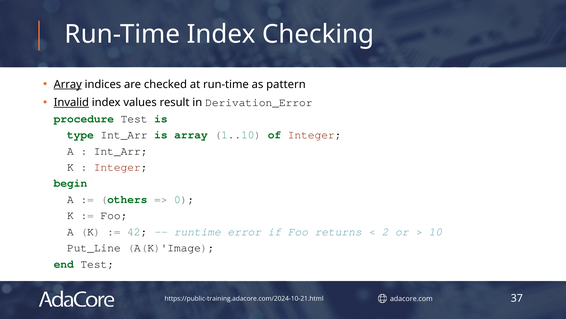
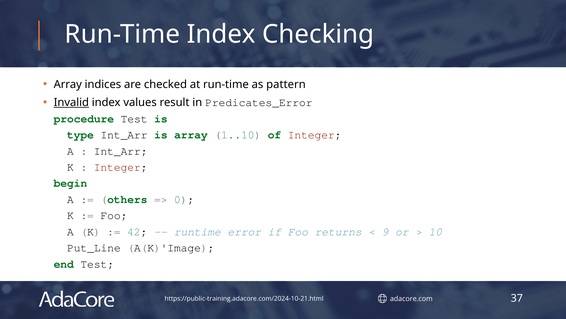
Array underline: present -> none (68, 84)
Derivation_Error: Derivation_Error -> Predicates_Error (259, 102)
2: 2 -> 9 (385, 231)
